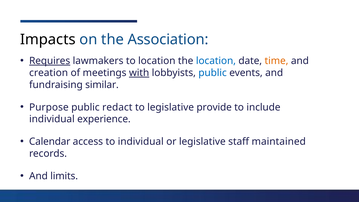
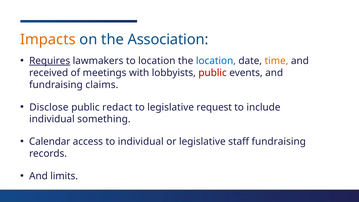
Impacts colour: black -> orange (48, 39)
creation: creation -> received (49, 73)
with underline: present -> none (139, 73)
public colour: blue -> red (213, 73)
similar: similar -> claims (102, 85)
Purpose: Purpose -> Disclose (49, 107)
provide: provide -> request (214, 107)
experience: experience -> something (104, 119)
staff maintained: maintained -> fundraising (279, 142)
